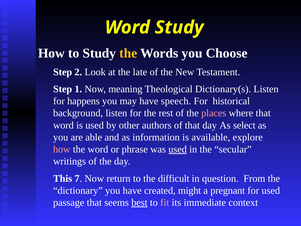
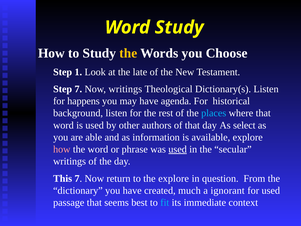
2: 2 -> 1 (78, 72)
Step 1: 1 -> 7 (78, 89)
Now meaning: meaning -> writings (125, 89)
speech: speech -> agenda (176, 101)
places colour: pink -> light blue (214, 113)
the difficult: difficult -> explore (174, 178)
might: might -> much (189, 190)
pregnant: pregnant -> ignorant (228, 190)
best underline: present -> none (139, 202)
fit colour: pink -> light blue (165, 202)
